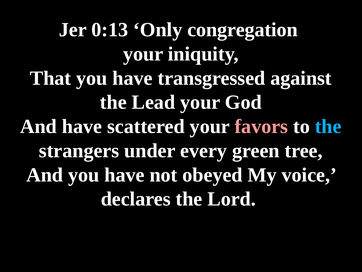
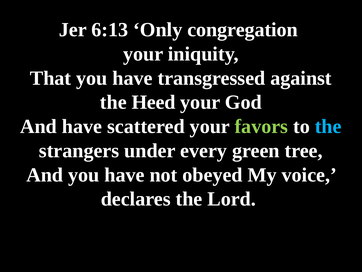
0:13: 0:13 -> 6:13 (110, 30)
Lead: Lead -> Heed (154, 102)
favors colour: pink -> light green (261, 126)
